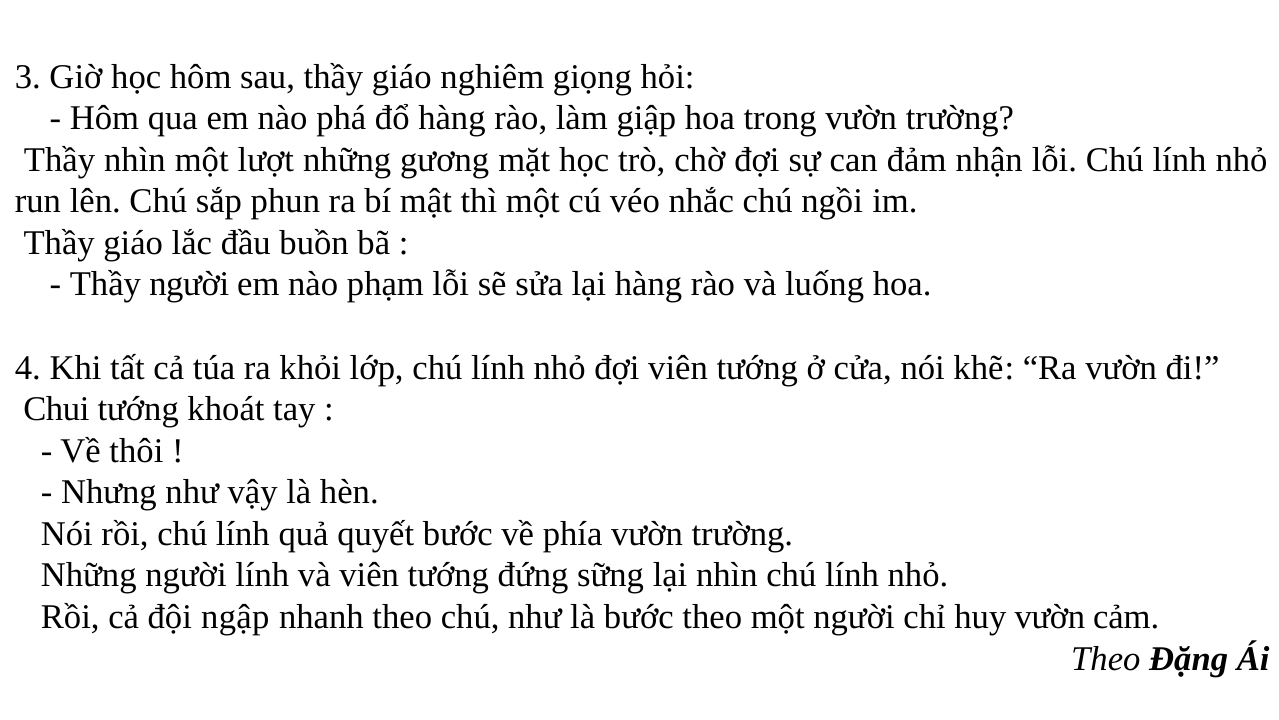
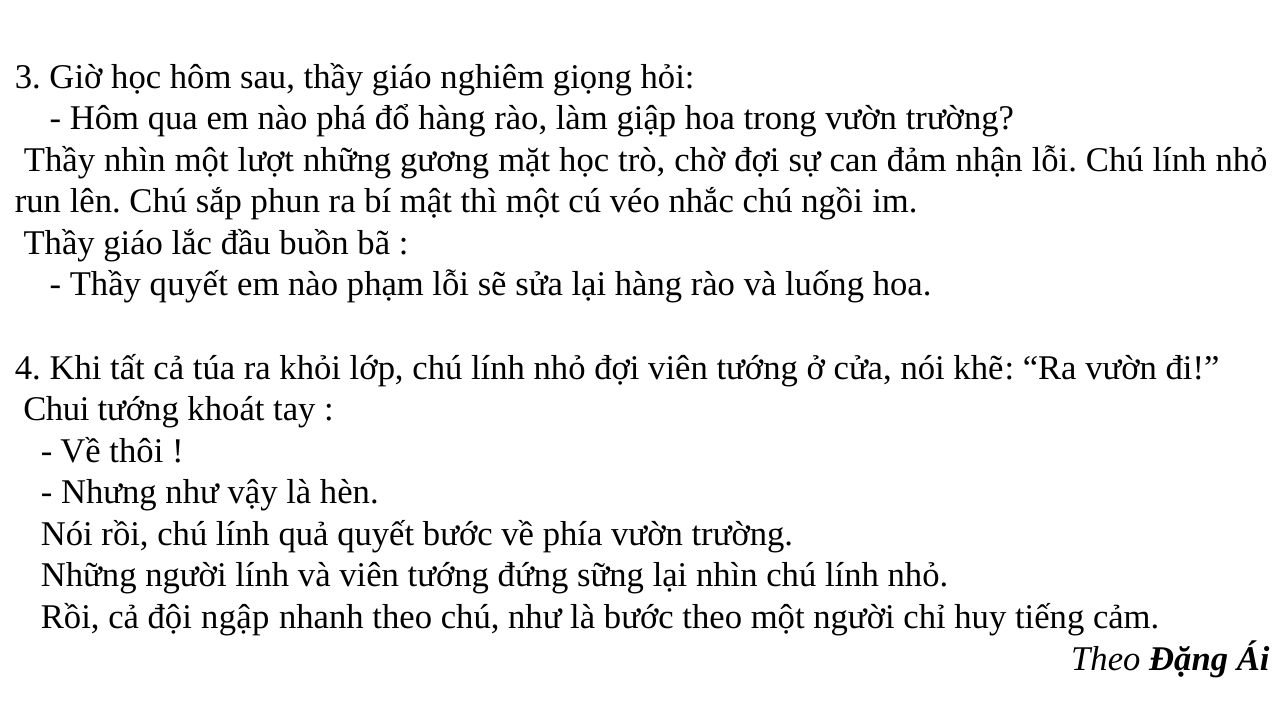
Thầy người: người -> quyết (189, 284)
huy vườn: vườn -> tiếng (1050, 617)
